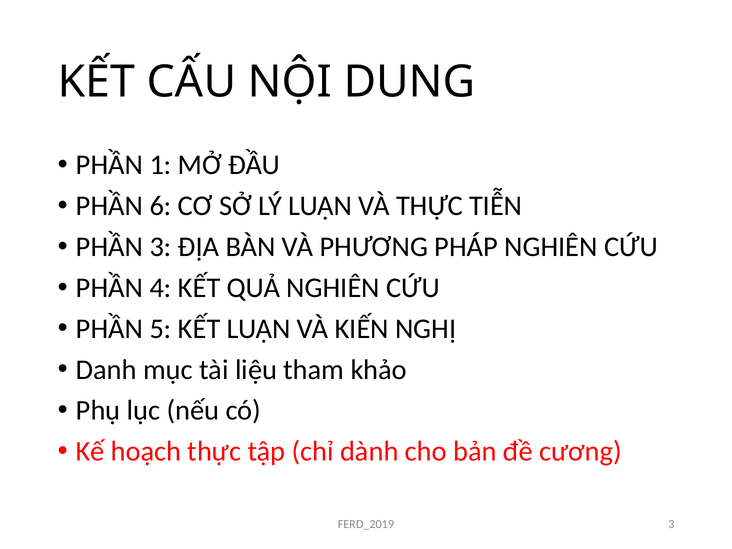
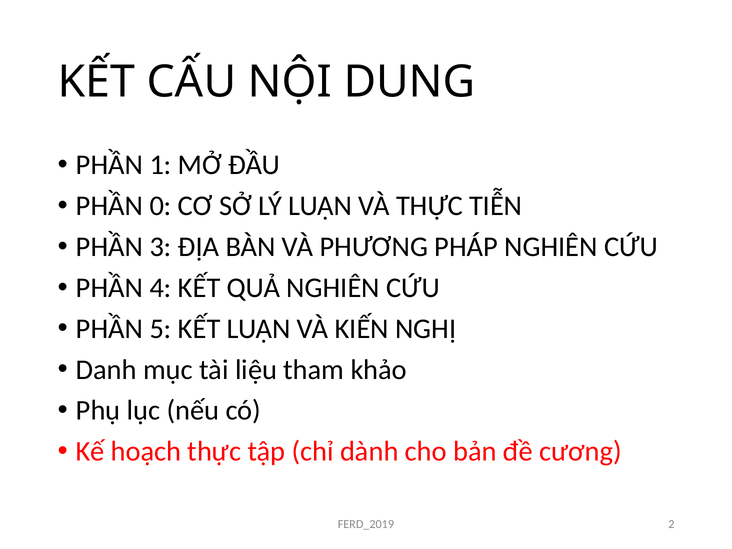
6: 6 -> 0 (161, 206)
FERD_2019 3: 3 -> 2 (671, 524)
